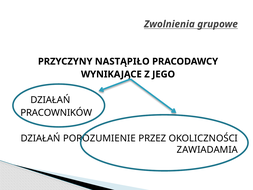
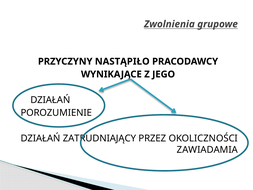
PRACOWNIKÓW: PRACOWNIKÓW -> POROZUMIENIE (56, 113)
POROZUMIENIE: POROZUMIENIE -> ZATRUDNIAJĄCY (99, 138)
